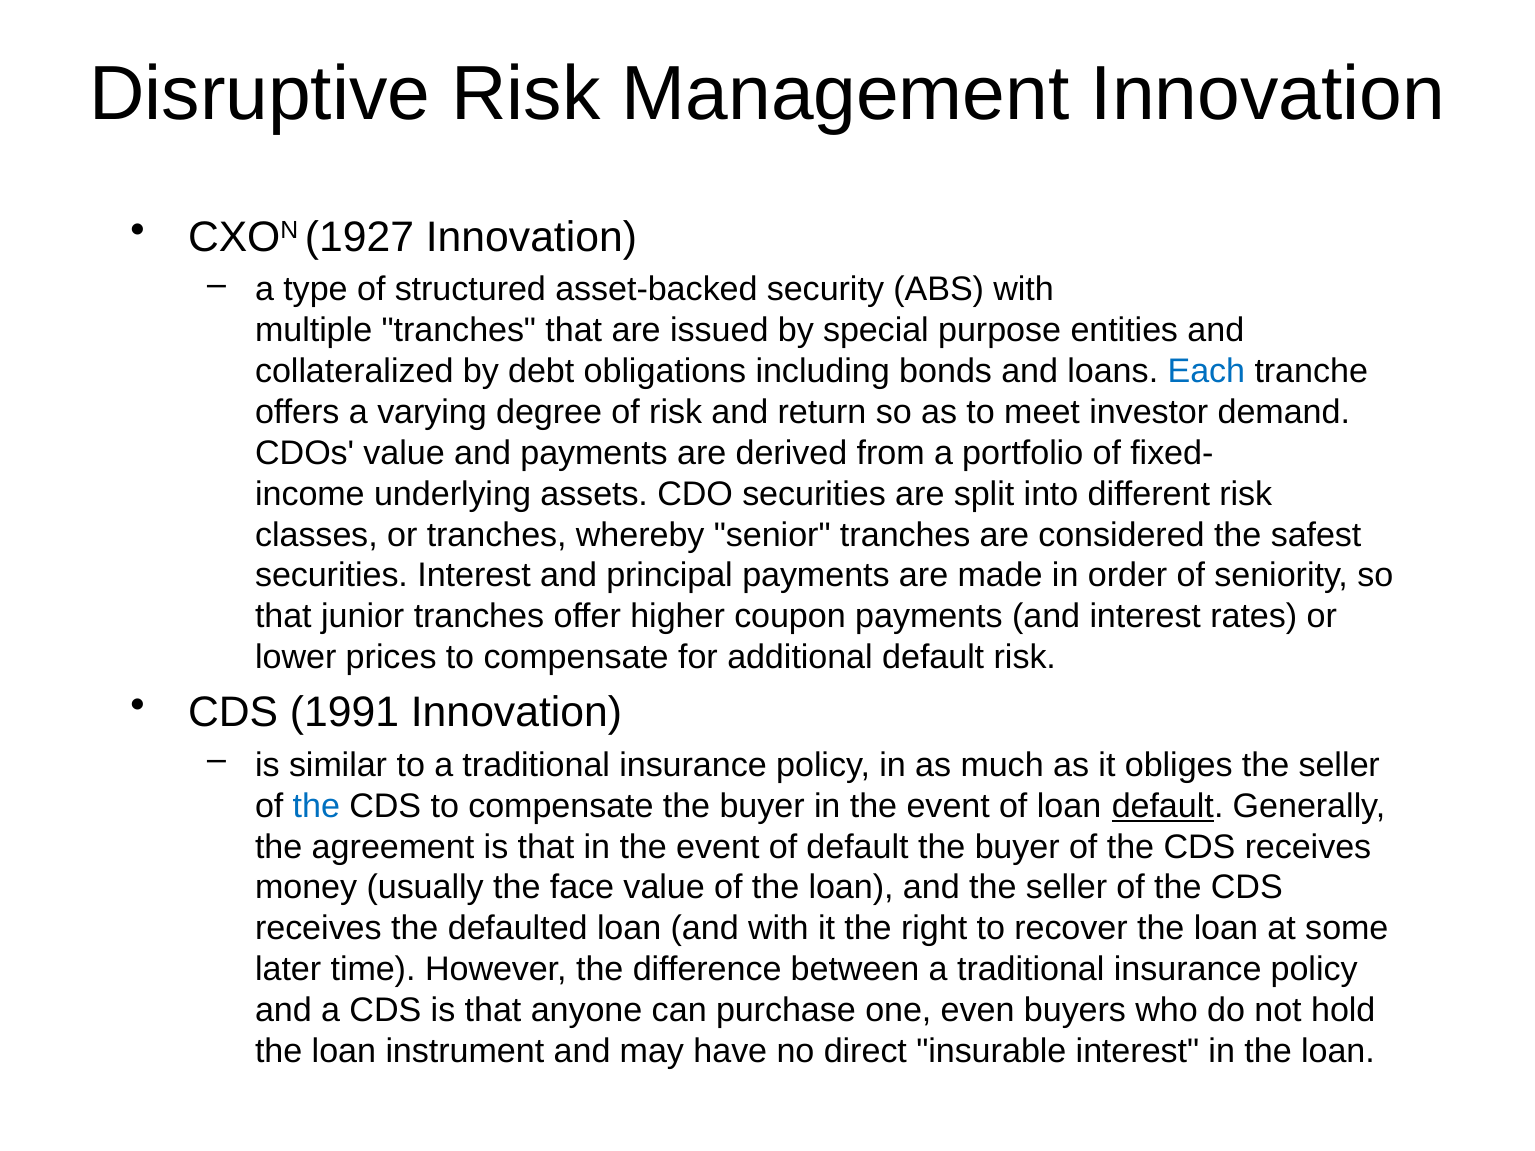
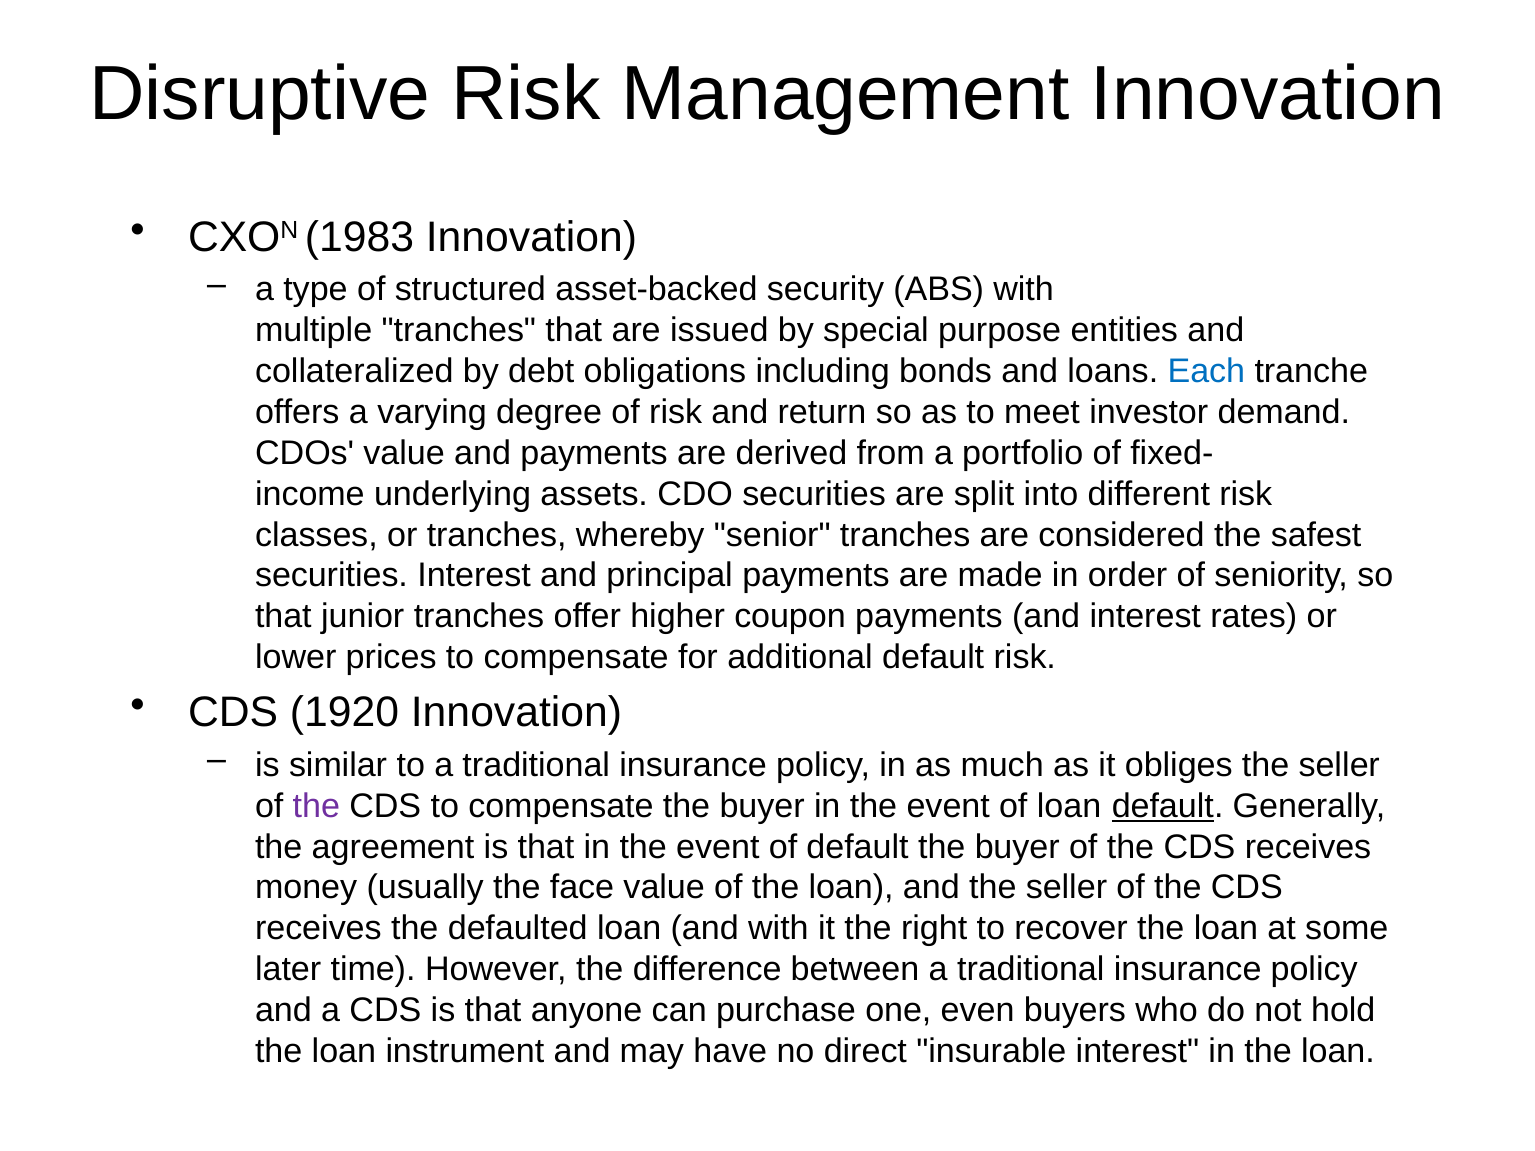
1927: 1927 -> 1983 (359, 237)
1991: 1991 -> 1920 (345, 713)
the colour: blue -> purple (316, 806)
